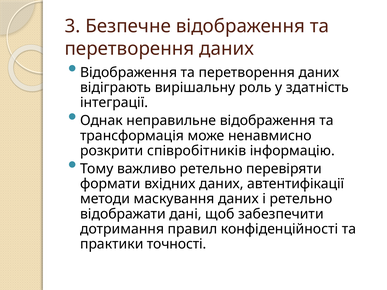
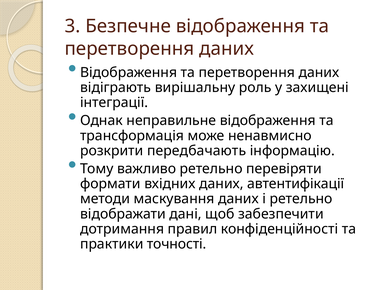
здатність: здатність -> захищені (317, 88)
співробітників: співробітників -> передбачають (197, 151)
